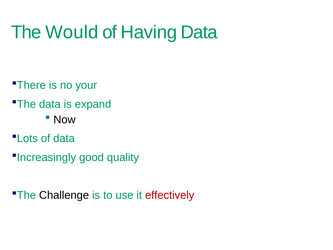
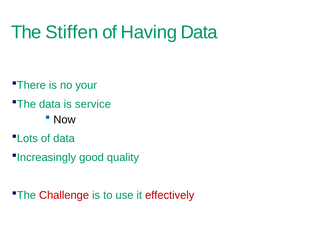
Would: Would -> Stiffen (72, 32)
expand: expand -> service (93, 104)
Challenge colour: black -> red (64, 195)
